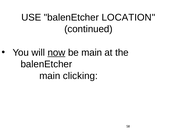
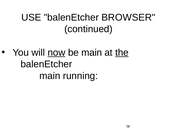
LOCATION: LOCATION -> BROWSER (128, 17)
the underline: none -> present (122, 52)
clicking: clicking -> running (80, 76)
